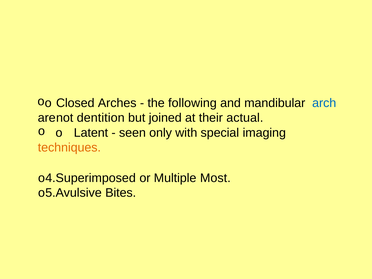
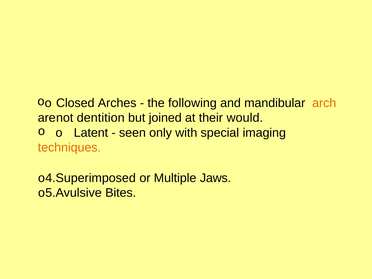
arch colour: blue -> orange (324, 103)
actual: actual -> would (245, 118)
Most: Most -> Jaws (215, 178)
